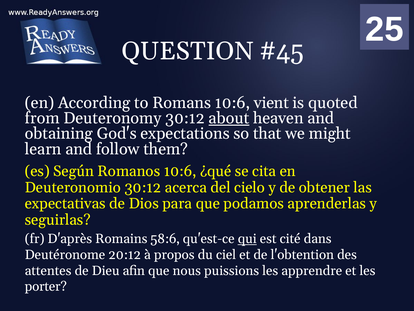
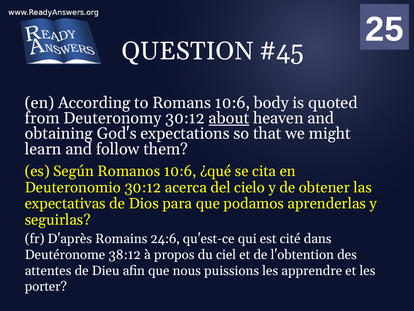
vient: vient -> body (271, 103)
58:6: 58:6 -> 24:6 (165, 239)
qui underline: present -> none (247, 239)
20:12: 20:12 -> 38:12 (125, 254)
